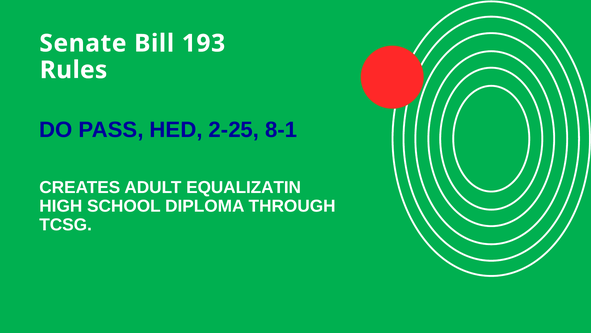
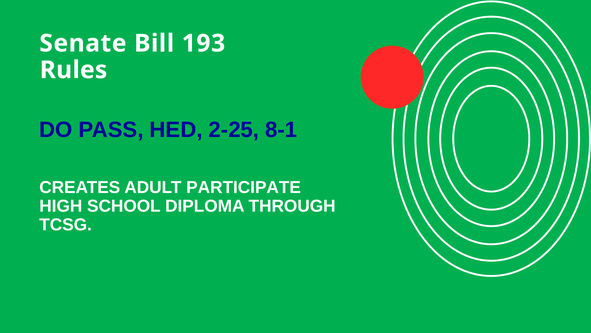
EQUALIZATIN: EQUALIZATIN -> PARTICIPATE (244, 187)
